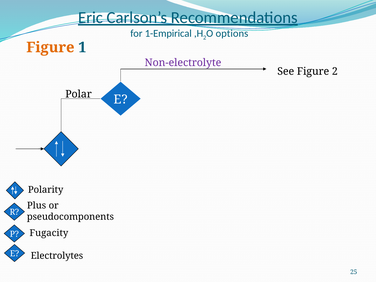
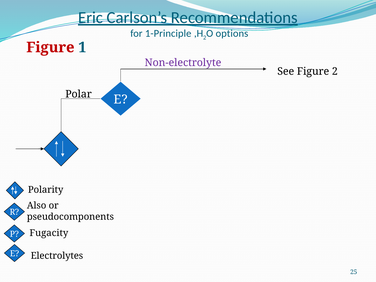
1-Empirical: 1-Empirical -> 1-Principle (168, 33)
Figure colour: orange -> red (50, 47)
Plus: Plus -> Also (37, 206)
